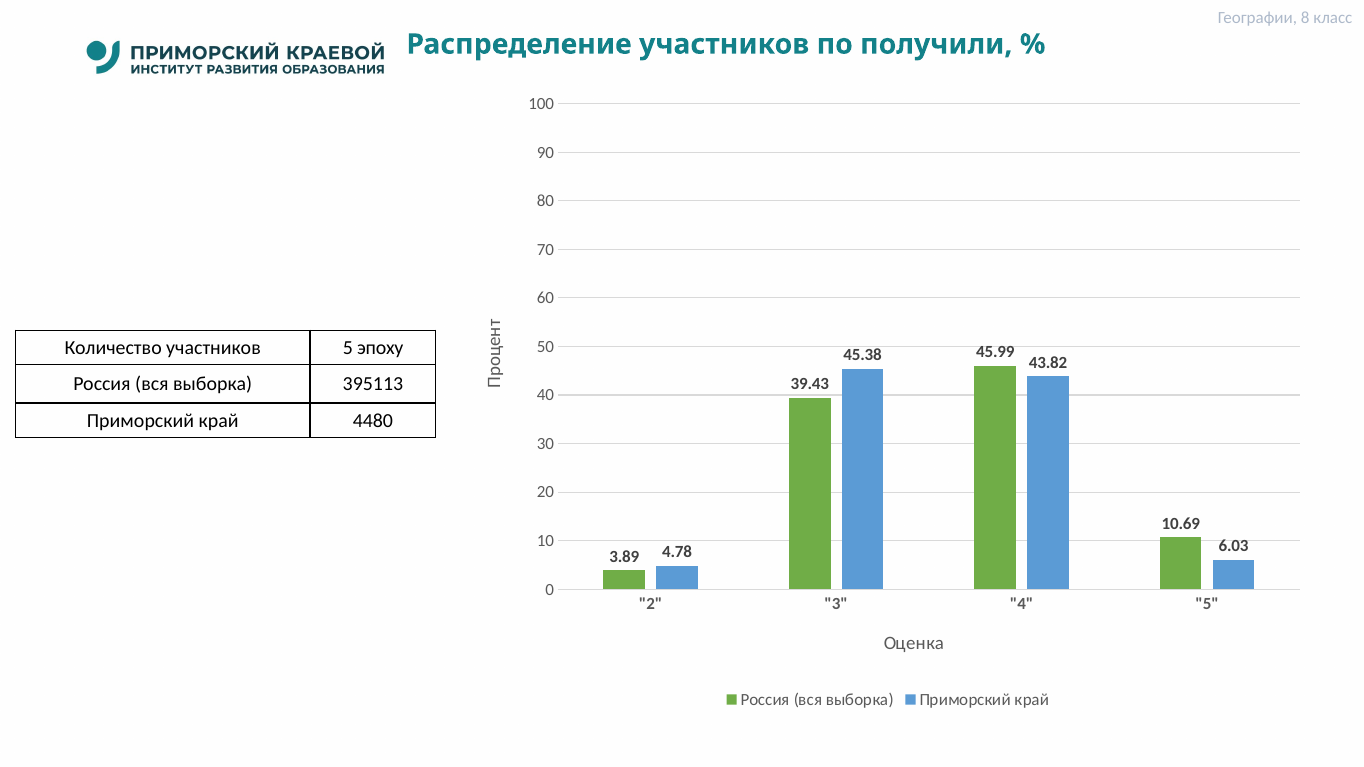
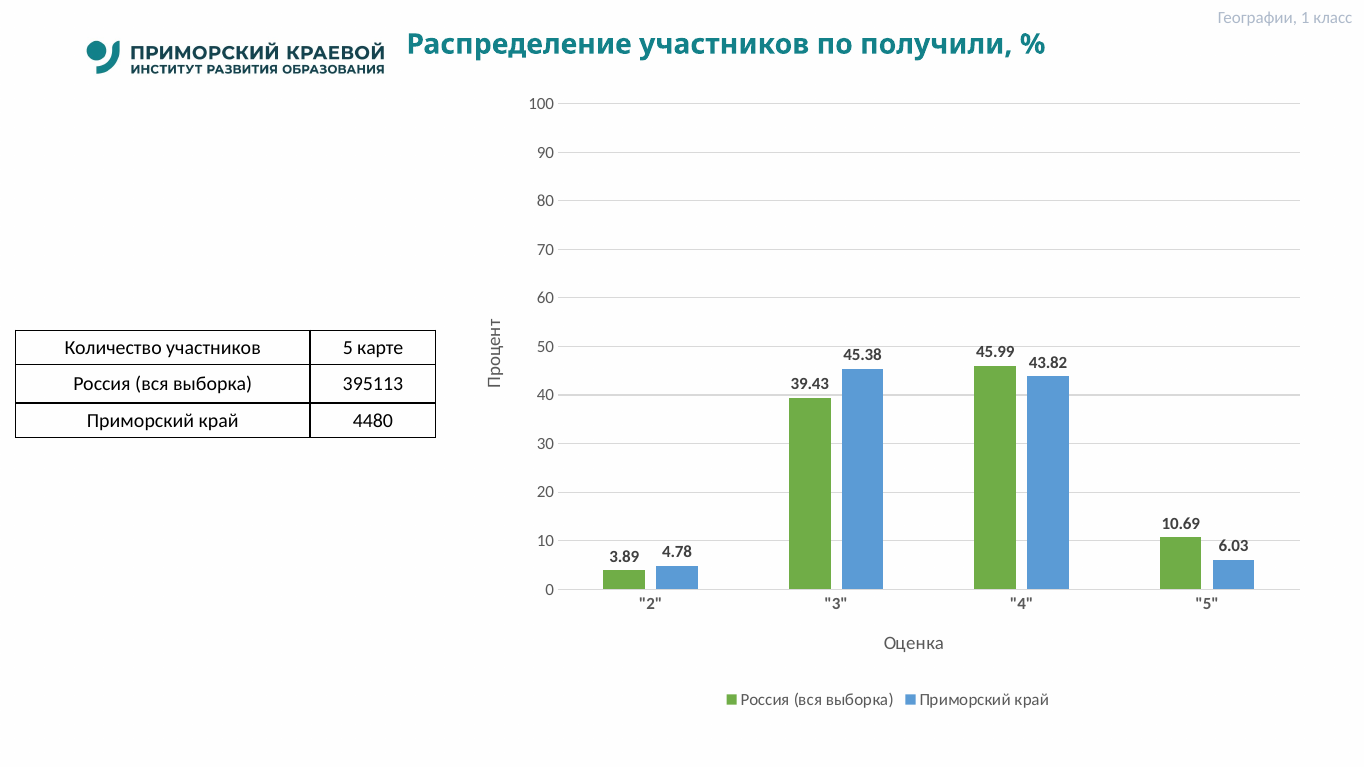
8: 8 -> 1 (1305, 18)
эпоху: эпоху -> карте (380, 348)
